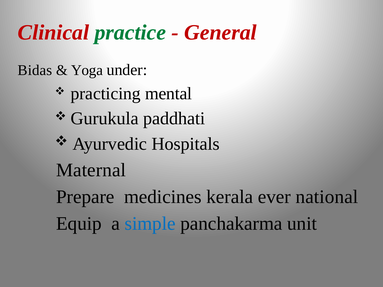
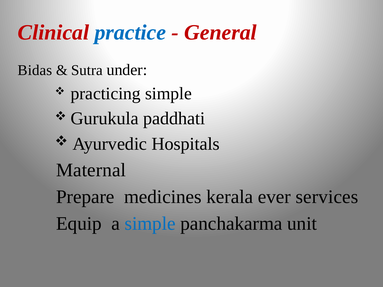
practice colour: green -> blue (130, 32)
Yoga: Yoga -> Sutra (87, 70)
practicing mental: mental -> simple (168, 94)
national: national -> services (327, 197)
